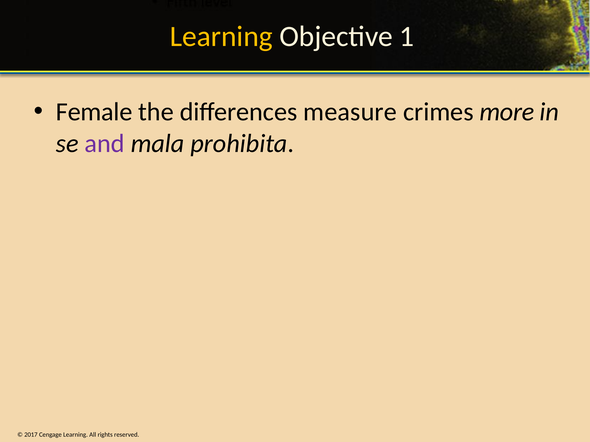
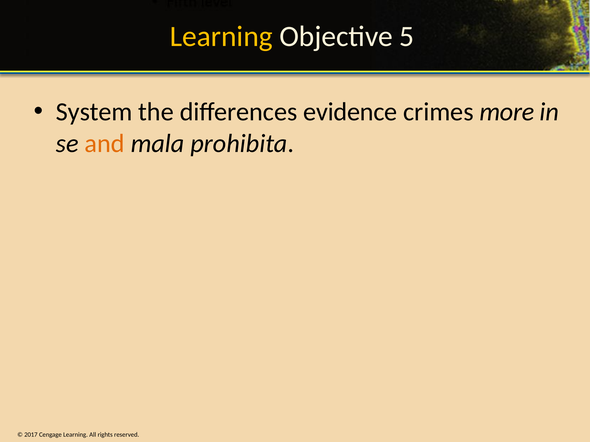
1: 1 -> 5 (407, 37)
Female: Female -> System (94, 112)
measure: measure -> evidence (350, 112)
and colour: purple -> orange (105, 144)
